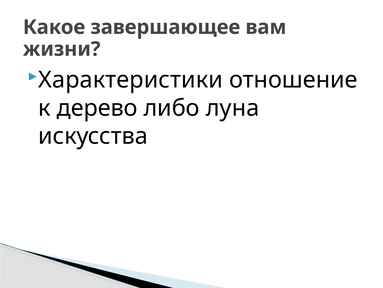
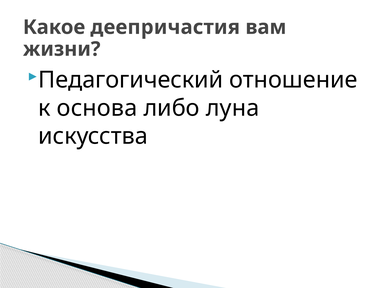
завершающее: завершающее -> деепричастия (165, 27)
Характеристики: Характеристики -> Педагогический (131, 80)
дерево: дерево -> основа (97, 108)
